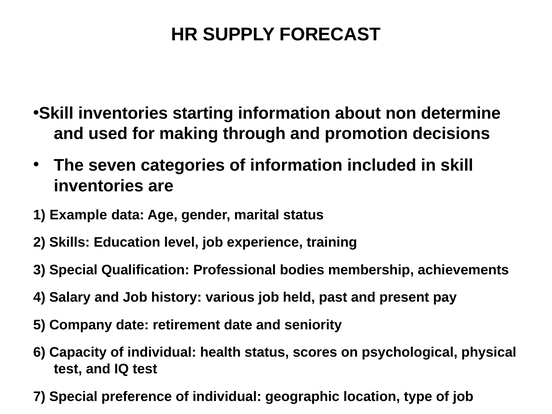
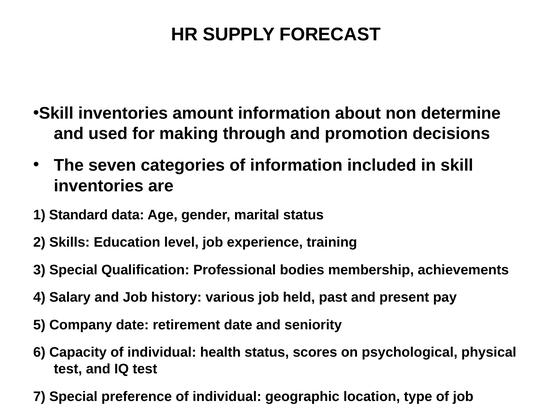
starting: starting -> amount (203, 113)
Example: Example -> Standard (78, 215)
